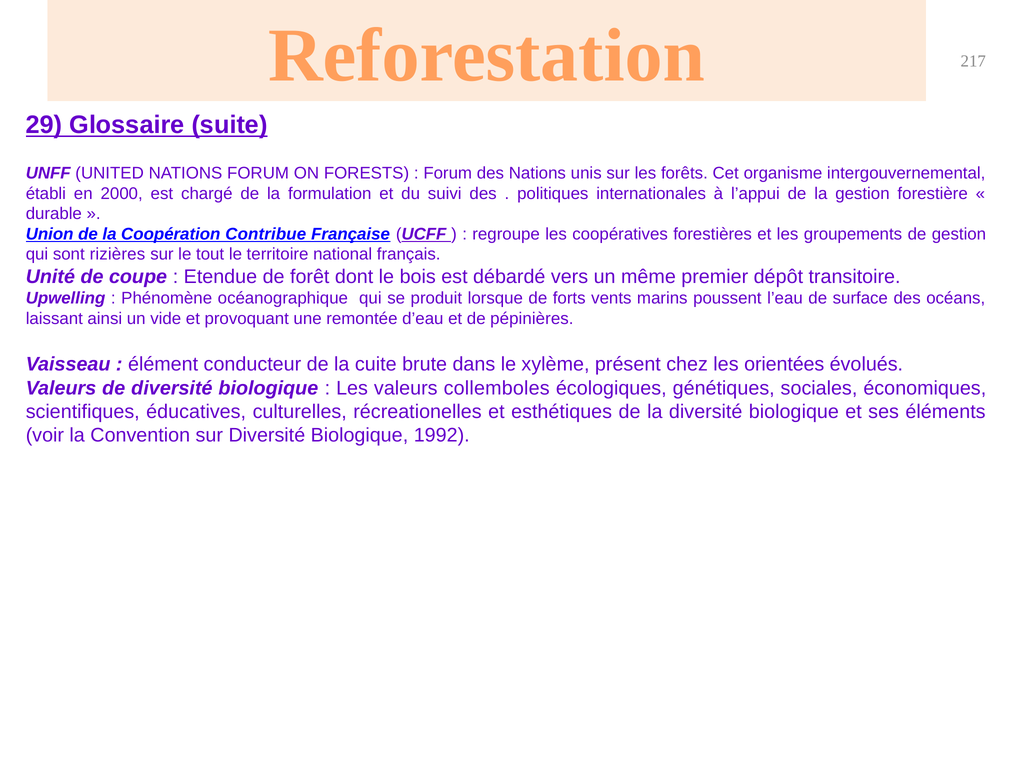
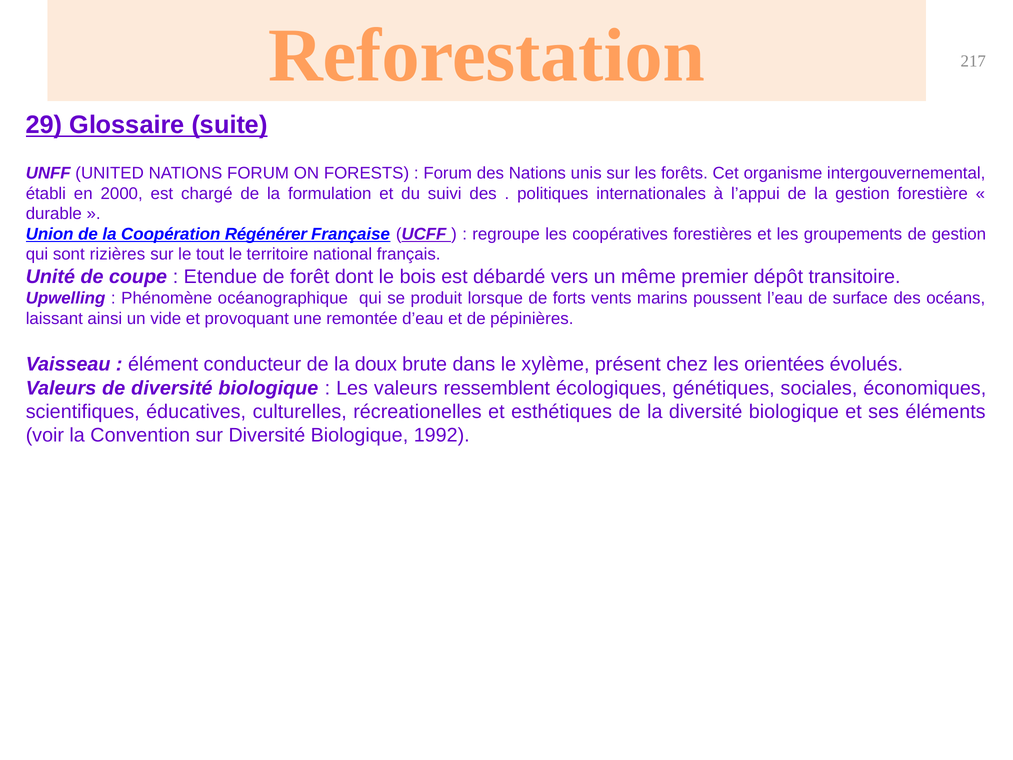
Contribue: Contribue -> Régénérer (266, 234)
cuite: cuite -> doux (376, 364)
collemboles: collemboles -> ressemblent (497, 388)
